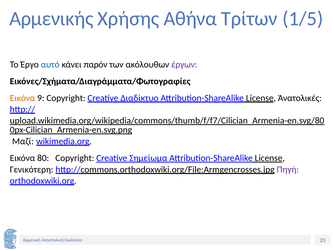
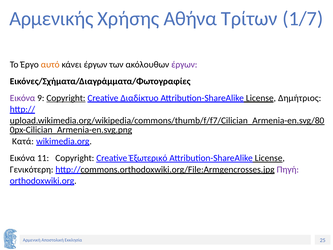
1/5: 1/5 -> 1/7 (303, 19)
αυτό colour: blue -> orange (50, 65)
κάνει παρόν: παρόν -> έργων (96, 65)
Εικόνα colour: orange -> purple (23, 98)
Copyright underline: none -> present (66, 98)
Ἀνατολικές: Ἀνατολικές -> Δημήτριος (300, 98)
Μαζί: Μαζί -> Κατά (23, 141)
80: 80 -> 11 (43, 158)
Σημείωμα: Σημείωμα -> Ἐξωτερικό (148, 158)
